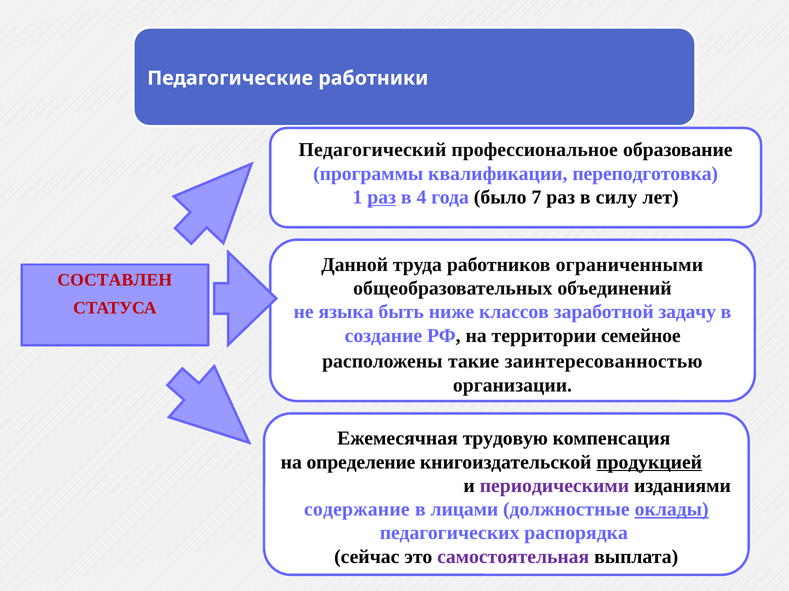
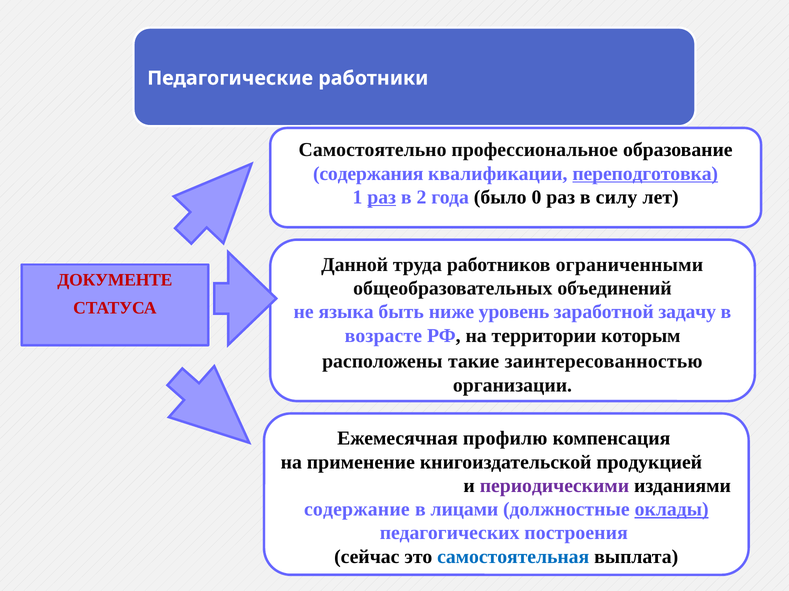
Педагогический: Педагогический -> Самостоятельно (373, 150)
программы: программы -> содержания (368, 174)
переподготовка underline: none -> present (645, 174)
4: 4 -> 2 (422, 197)
7: 7 -> 0 (536, 197)
СОСТАВЛЕН: СОСТАВЛЕН -> ДОКУМЕНТЕ (115, 280)
классов: классов -> уровень (514, 312)
создание: создание -> возрасте (383, 336)
семейное: семейное -> которым (641, 336)
трудовую: трудовую -> профилю (505, 439)
определение: определение -> применение (361, 463)
продукцией underline: present -> none (649, 463)
распорядка: распорядка -> построения (576, 534)
самостоятельная colour: purple -> blue (513, 557)
